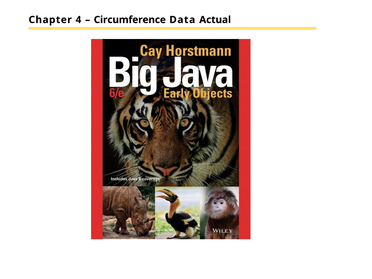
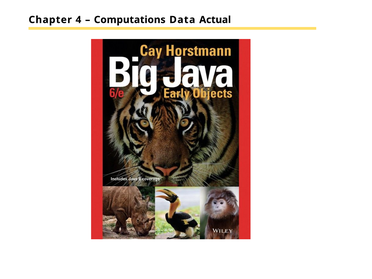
Circumference: Circumference -> Computations (130, 20)
